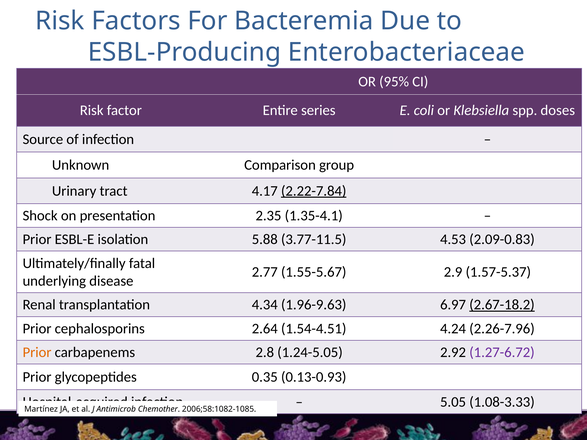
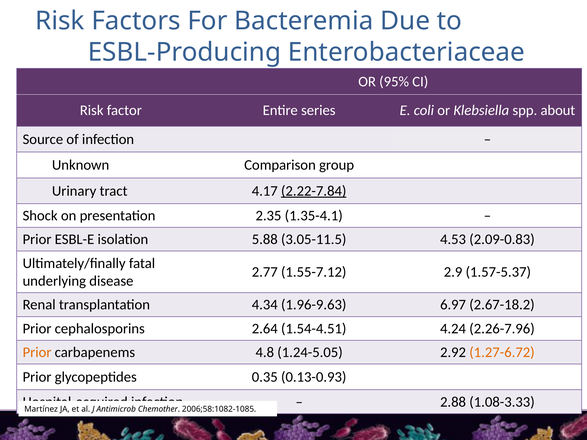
doses: doses -> about (558, 111)
3.77-11.5: 3.77-11.5 -> 3.05-11.5 (314, 240)
1.55-5.67: 1.55-5.67 -> 1.55-7.12 (314, 272)
2.67-18.2 underline: present -> none (502, 305)
2.8: 2.8 -> 4.8 (265, 353)
1.27-6.72 colour: purple -> orange (502, 353)
5.05: 5.05 -> 2.88 (453, 402)
